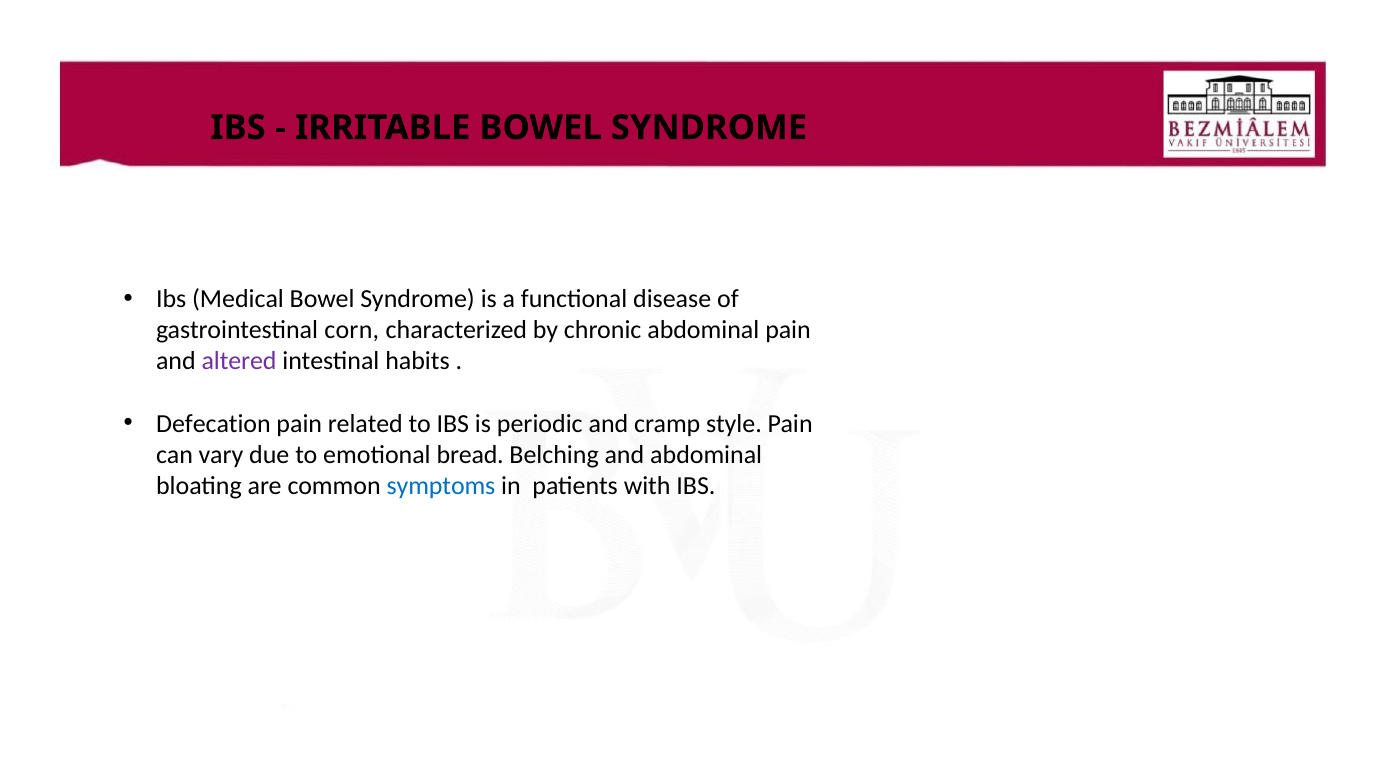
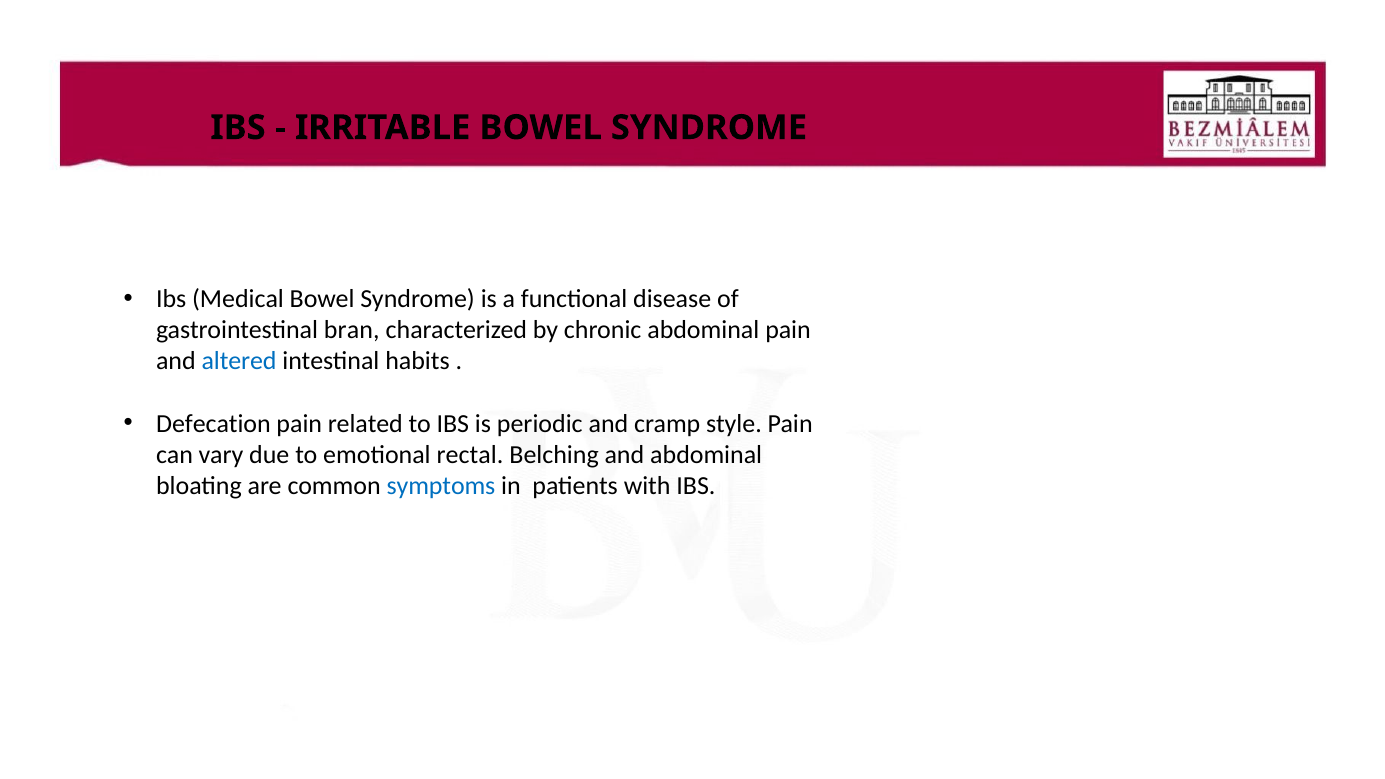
corn: corn -> bran (352, 330)
altered colour: purple -> blue (239, 361)
bread: bread -> rectal (470, 455)
